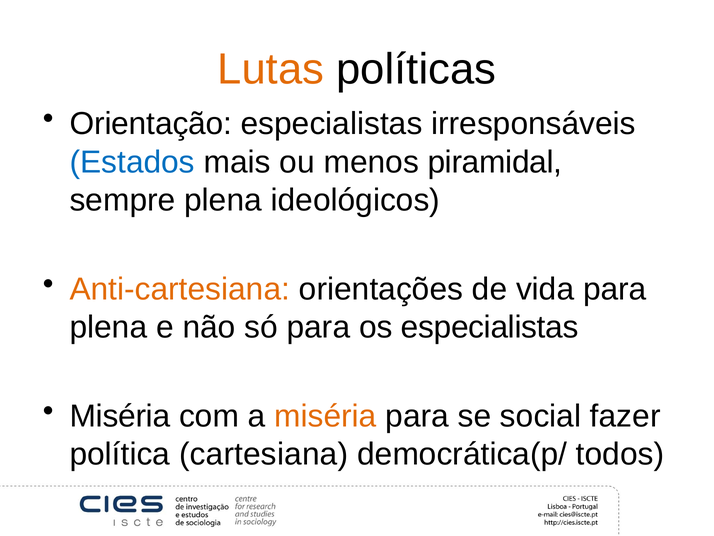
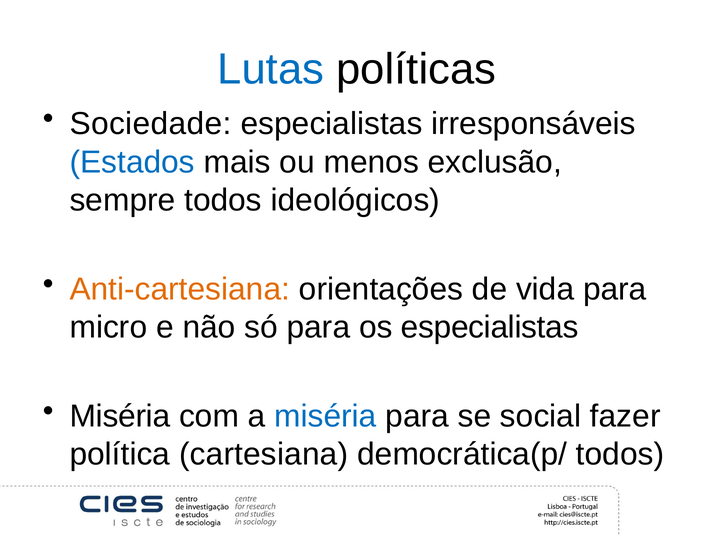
Lutas colour: orange -> blue (271, 69)
Orientação: Orientação -> Sociedade (151, 124)
piramidal: piramidal -> exclusão (495, 162)
sempre plena: plena -> todos (223, 200)
plena: plena -> micro (108, 327)
miséria colour: orange -> blue (325, 416)
